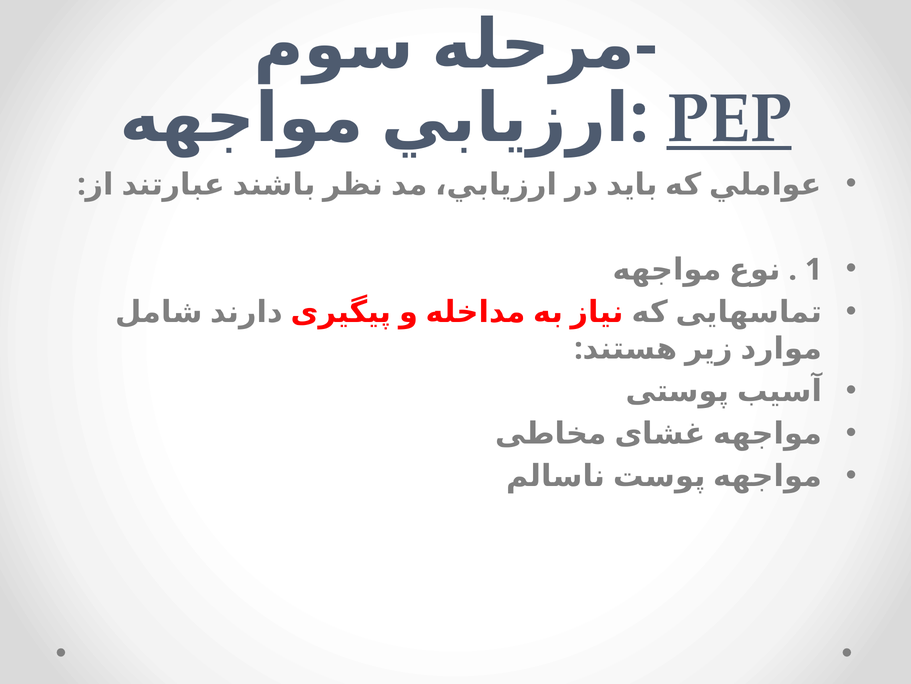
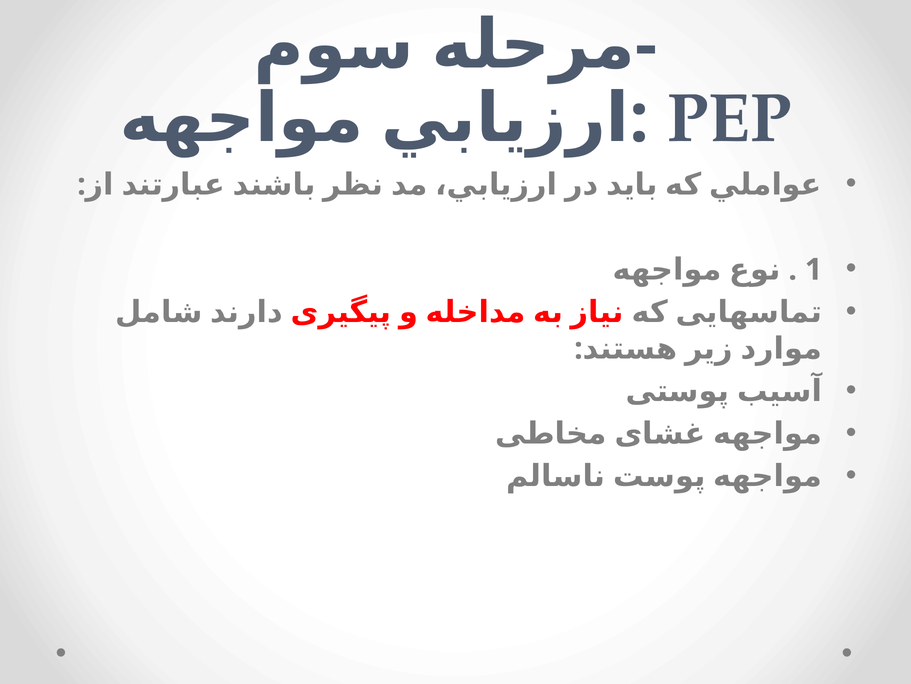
PEP underline: present -> none (729, 119)
